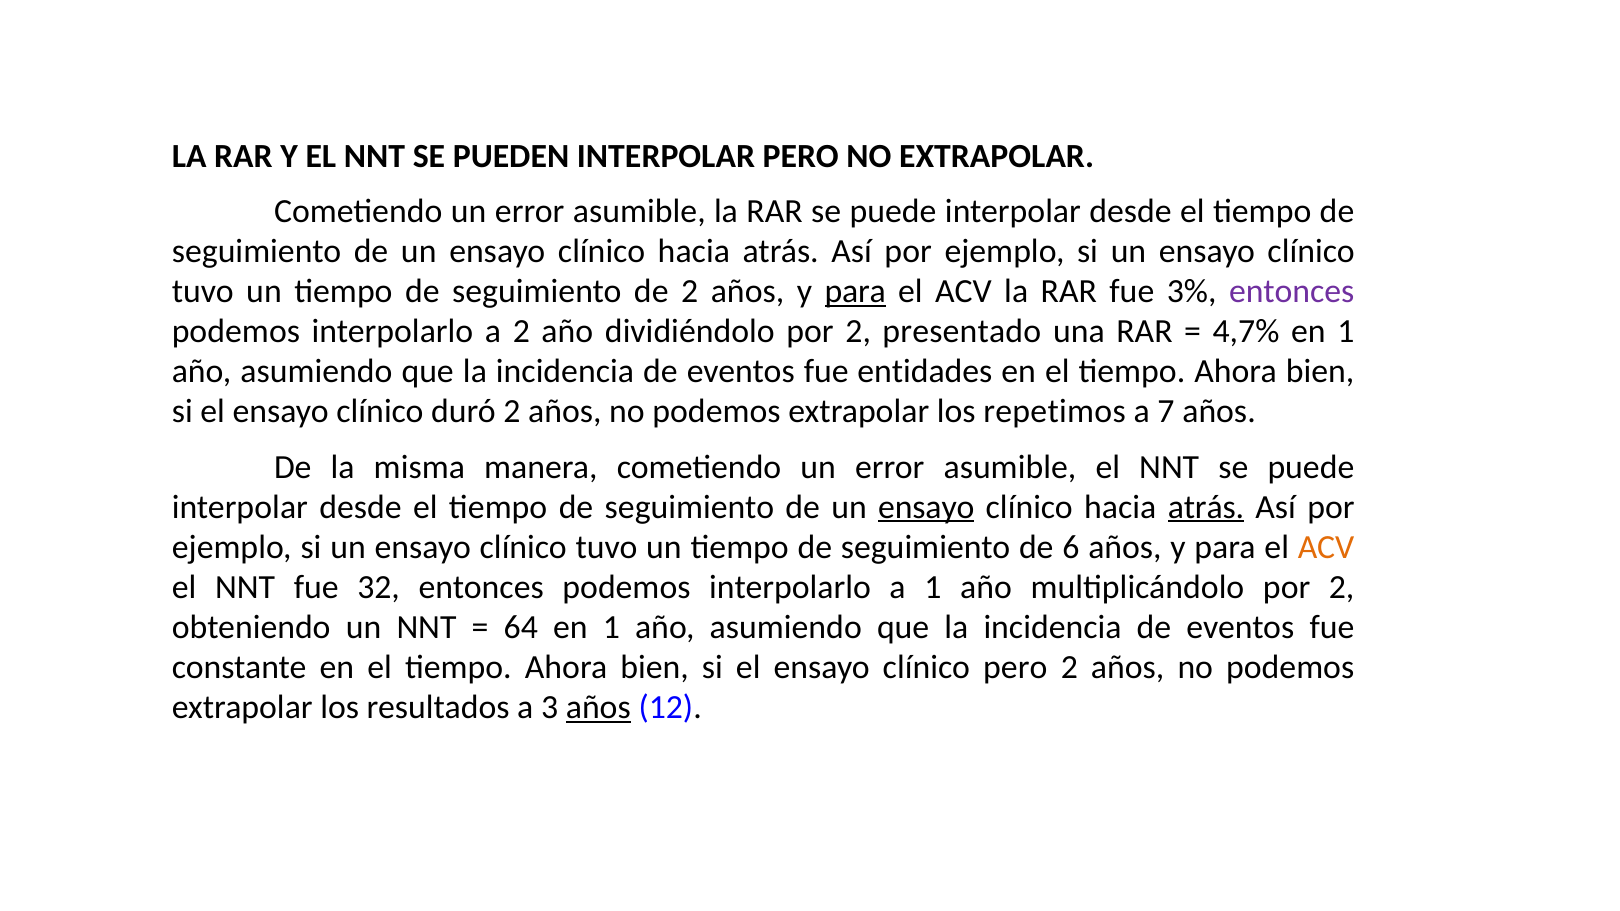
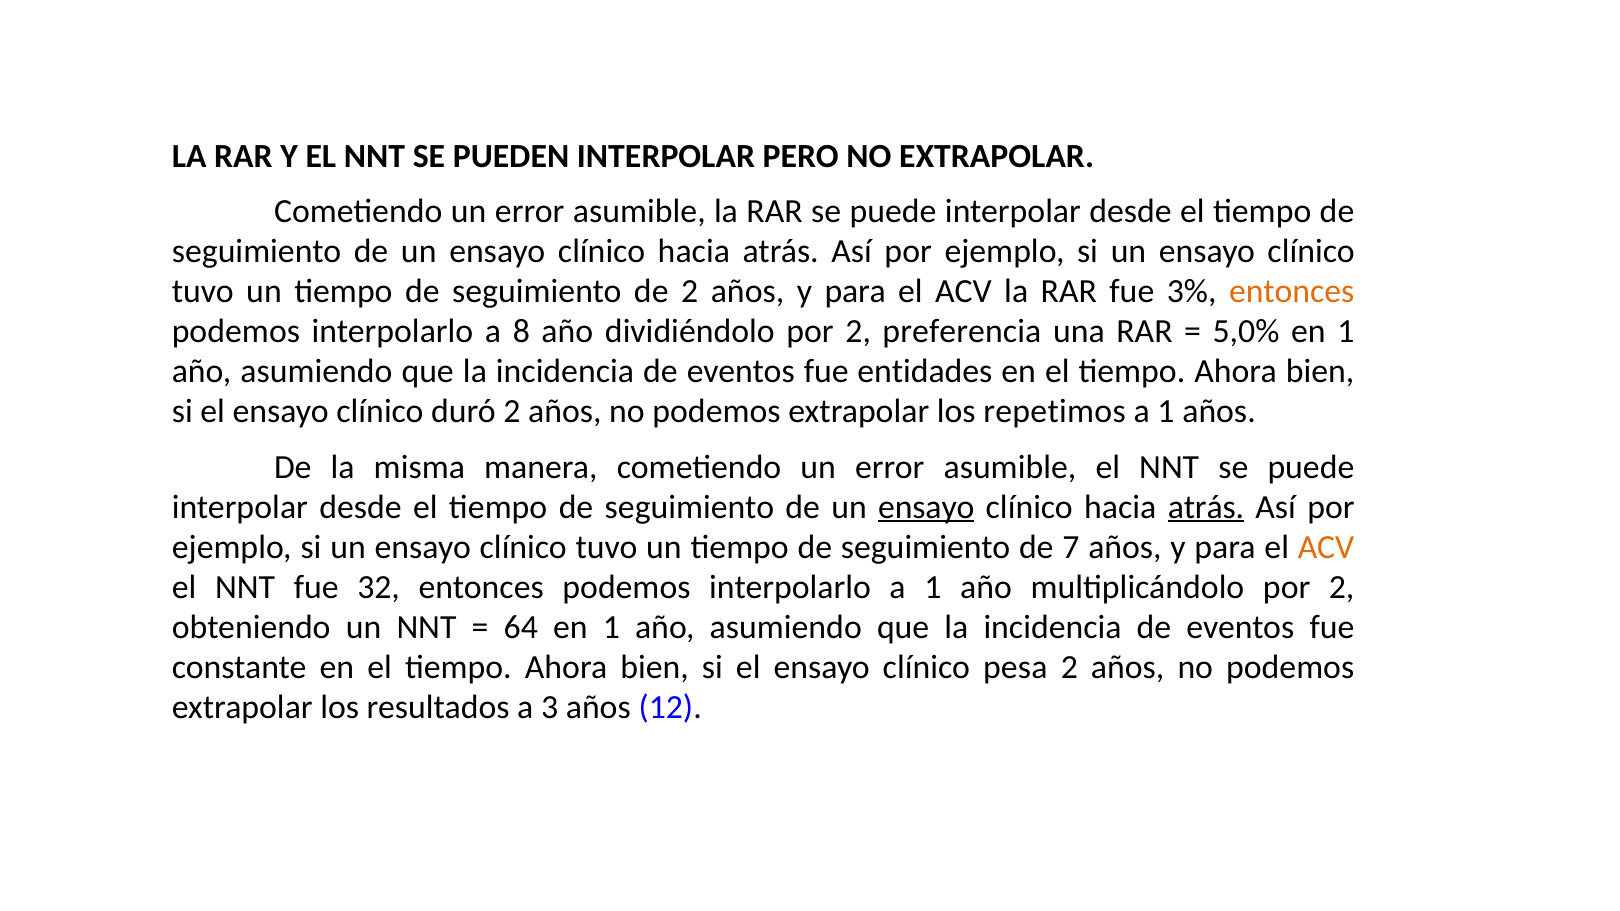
para underline: present -> none (855, 292)
entonces colour: purple -> orange (1292, 292)
a 2: 2 -> 8 (521, 332)
presentado: presentado -> preferencia (962, 332)
4,7%: 4,7% -> 5,0% (1246, 332)
7: 7 -> 1 (1166, 412)
6: 6 -> 7 (1071, 547)
clínico pero: pero -> pesa (1015, 667)
años underline: present -> none (598, 708)
